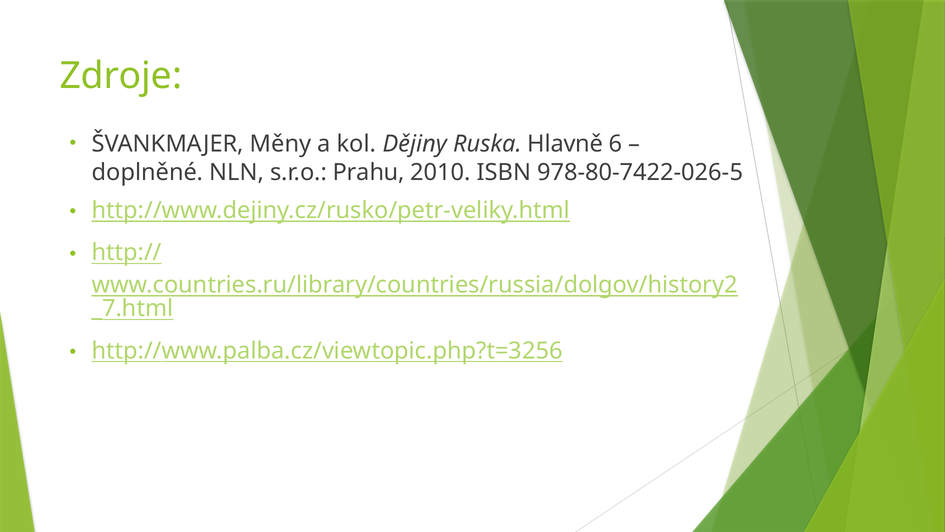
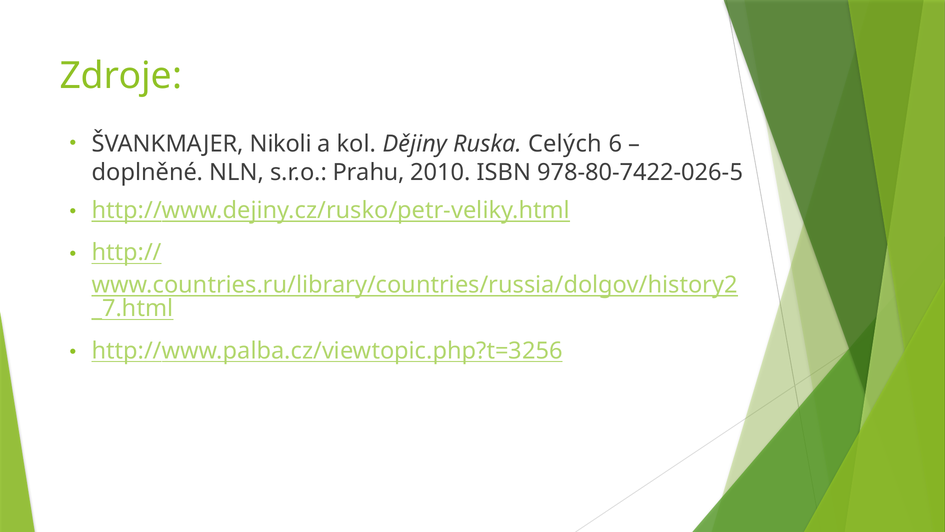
Měny: Měny -> Nikoli (281, 144)
Hlavně: Hlavně -> Celých (565, 144)
